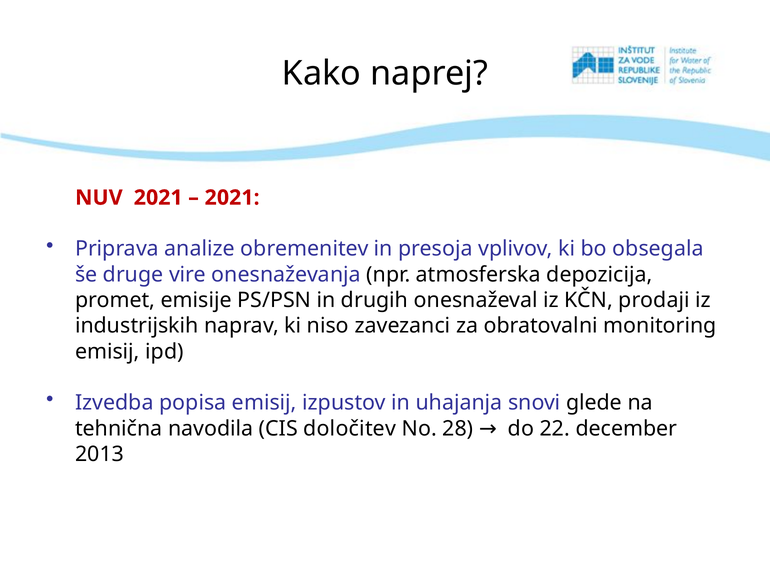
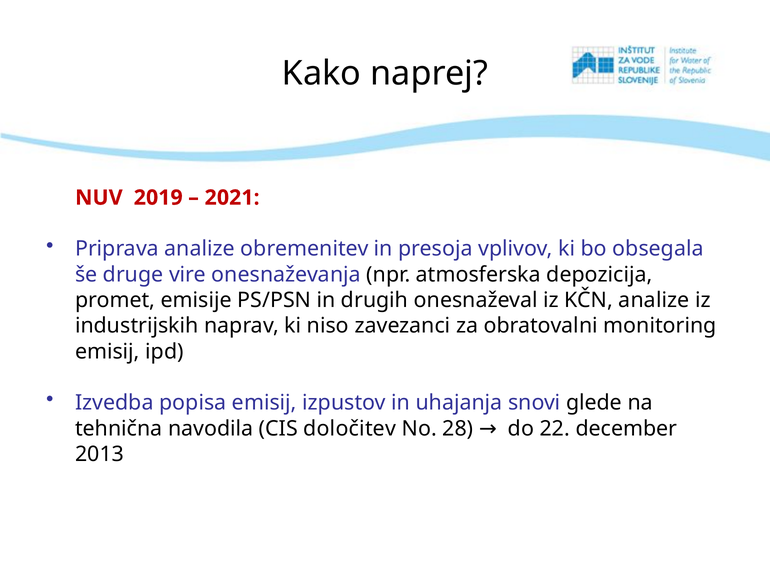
NUV 2021: 2021 -> 2019 (158, 198)
KČN prodaji: prodaji -> analize (654, 300)
